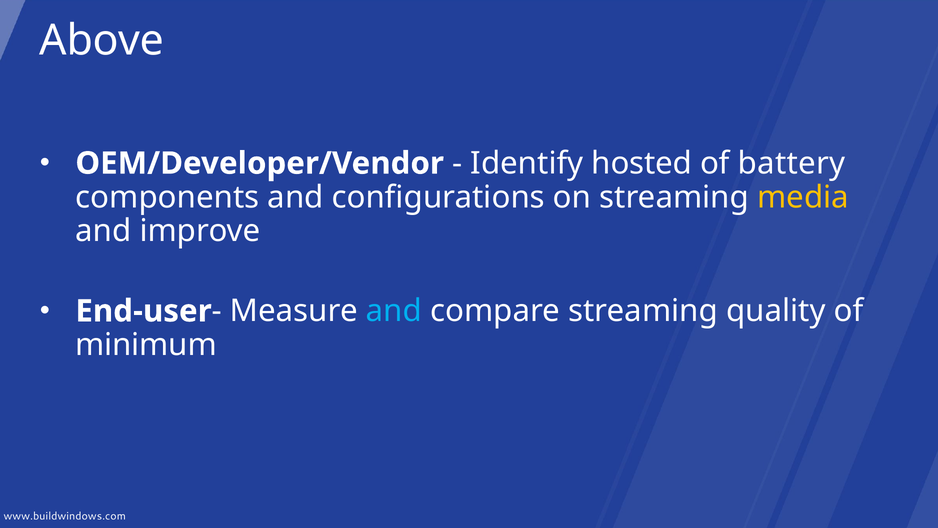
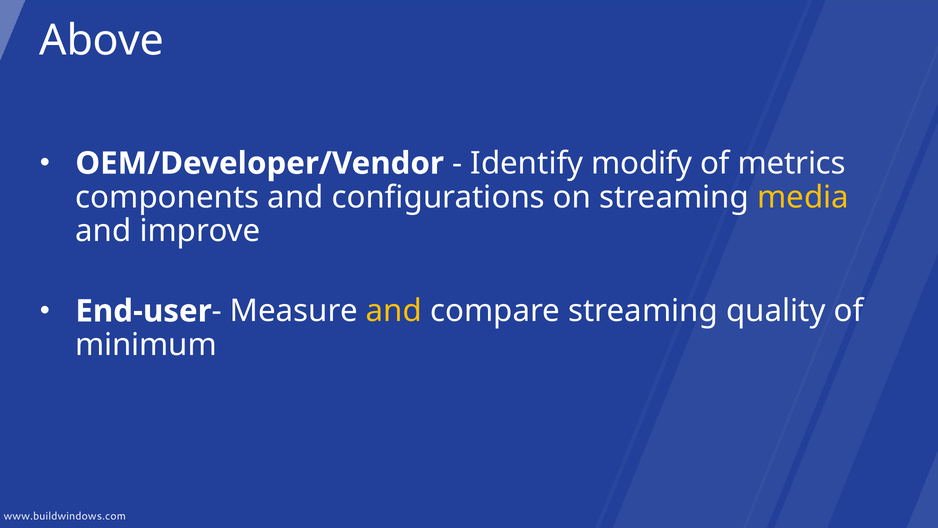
hosted: hosted -> modify (642, 163)
battery: battery -> metrics (792, 163)
and colour: light blue -> yellow (394, 311)
